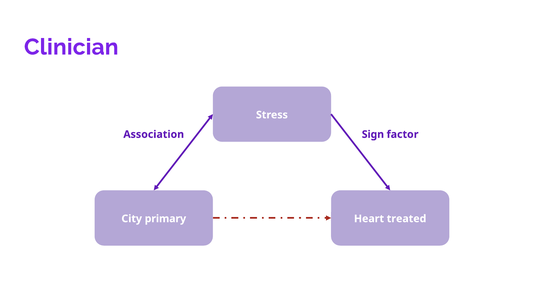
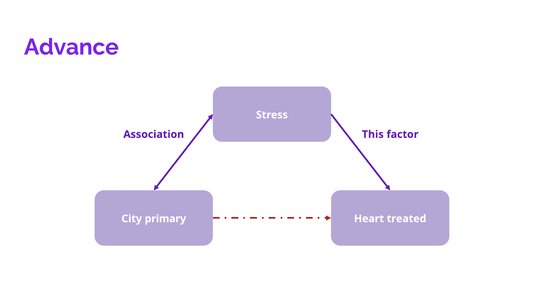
Clinician: Clinician -> Advance (71, 47)
Sign: Sign -> This (373, 134)
